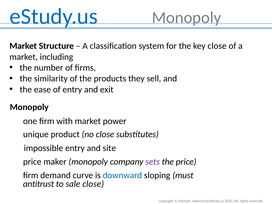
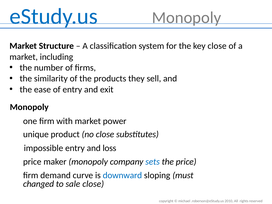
site: site -> loss (109, 148)
sets colour: purple -> blue (153, 162)
antitrust: antitrust -> changed (39, 184)
